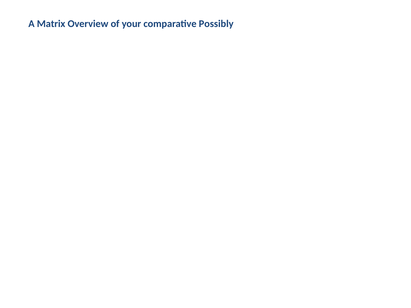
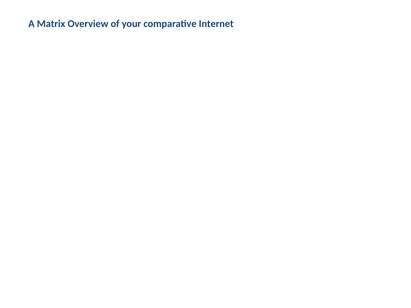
Possibly: Possibly -> Internet (216, 24)
